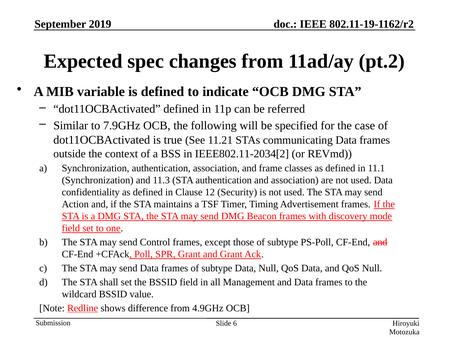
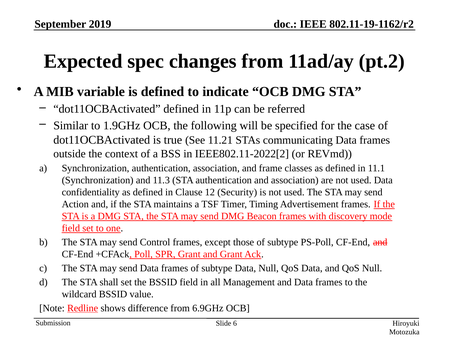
7.9GHz: 7.9GHz -> 1.9GHz (122, 126)
IEEE802.11-2034[2: IEEE802.11-2034[2 -> IEEE802.11-2022[2 (242, 154)
4.9GHz: 4.9GHz -> 6.9GHz (208, 308)
